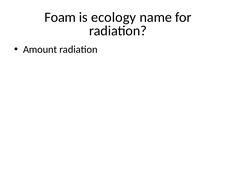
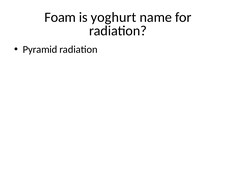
ecology: ecology -> yoghurt (114, 17)
Amount: Amount -> Pyramid (40, 50)
